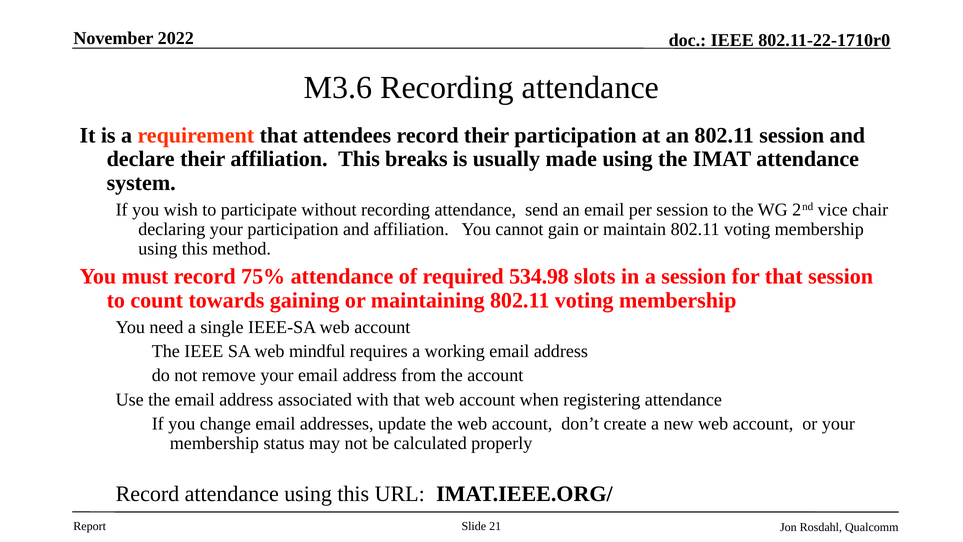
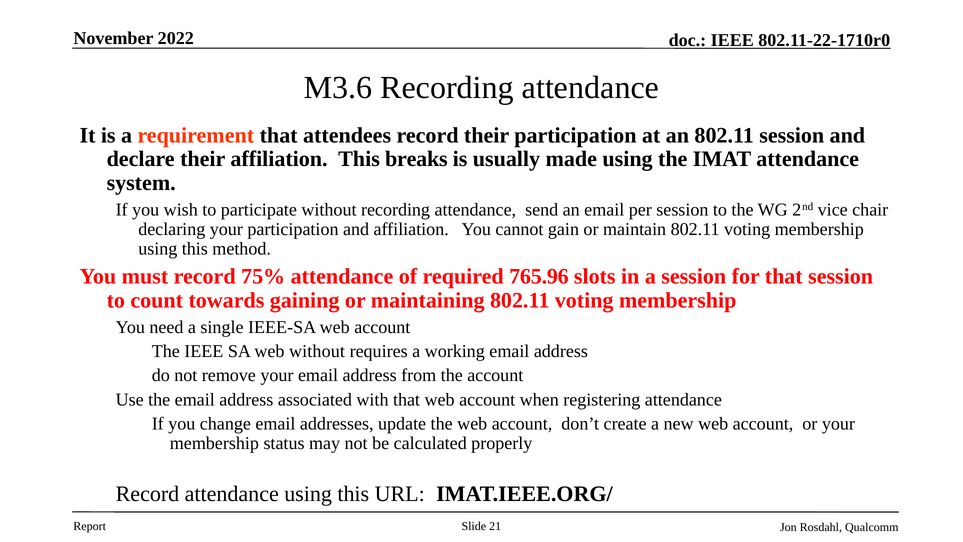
534.98: 534.98 -> 765.96 (539, 276)
web mindful: mindful -> without (317, 351)
